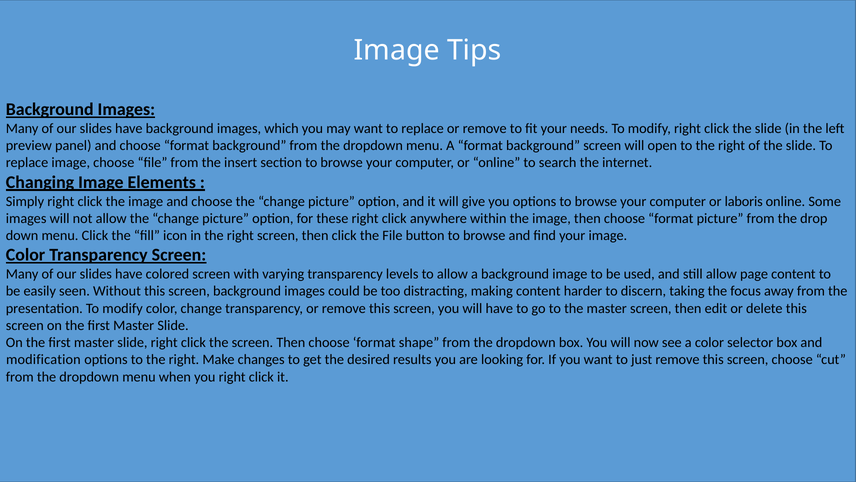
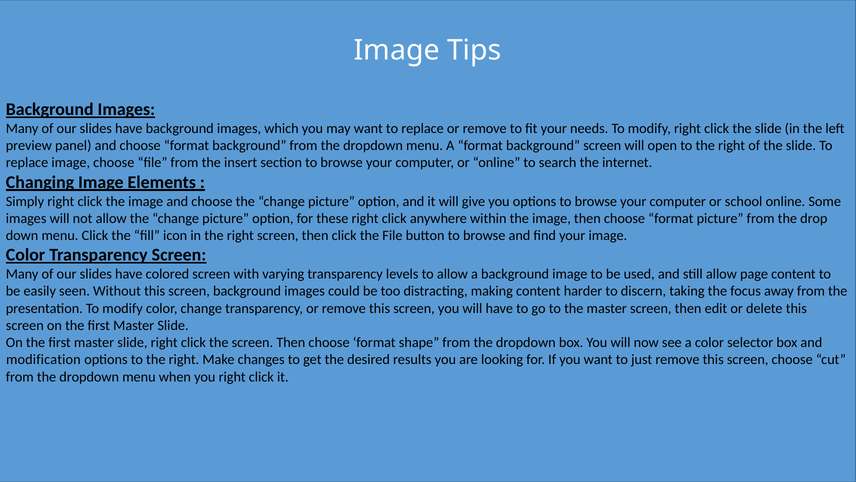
laboris: laboris -> school (744, 201)
